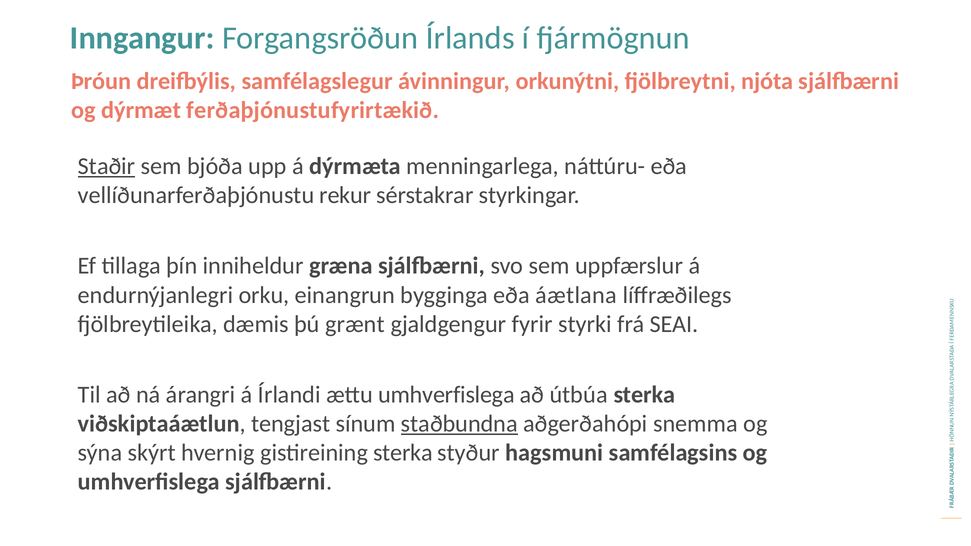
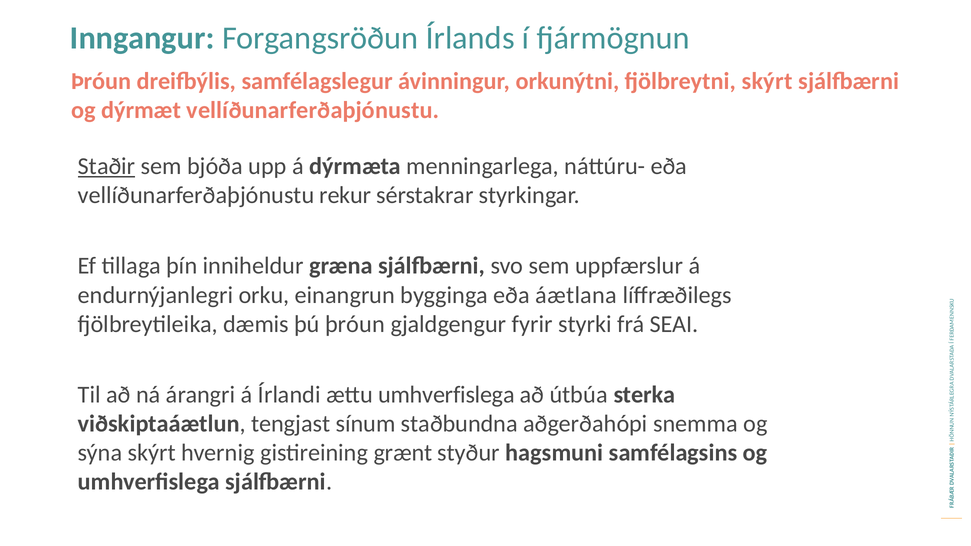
fjölbreytni njóta: njóta -> skýrt (767, 81)
dýrmæt ferðaþjónustufyrirtækið: ferðaþjónustufyrirtækið -> vellíðunarferðaþjónustu (313, 110)
þú grænt: grænt -> þróun (355, 324)
staðbundna underline: present -> none (459, 424)
gistireining sterka: sterka -> grænt (403, 453)
